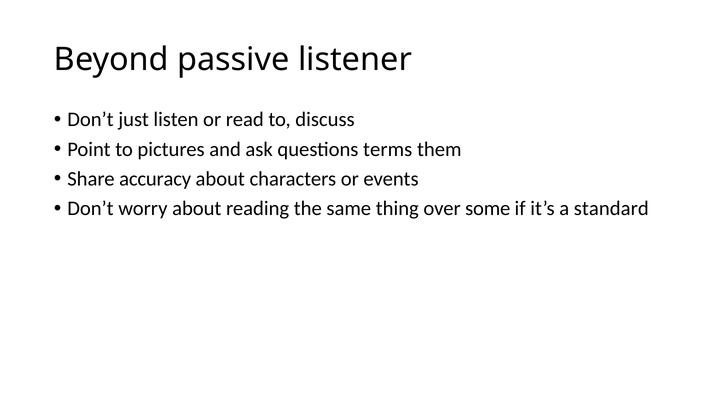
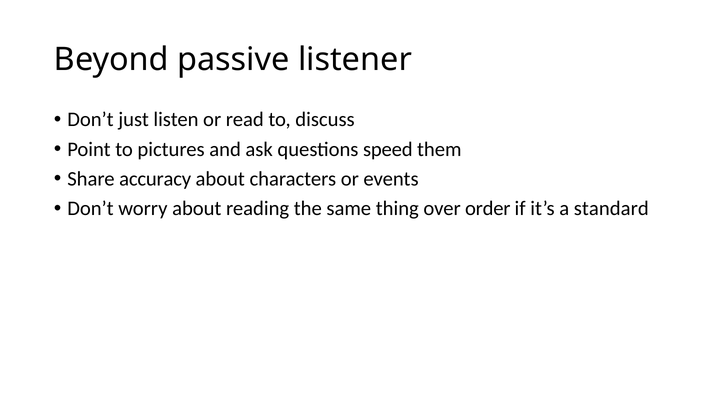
terms: terms -> speed (388, 149)
some: some -> order (488, 209)
